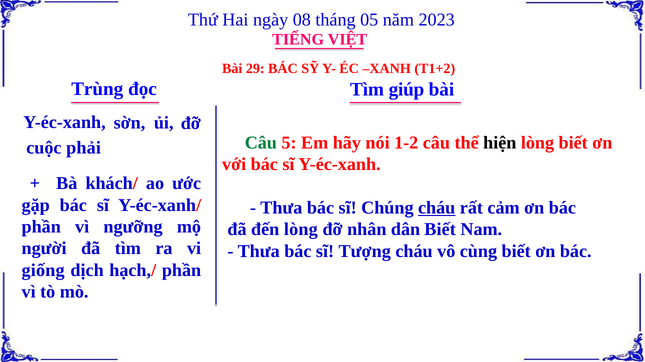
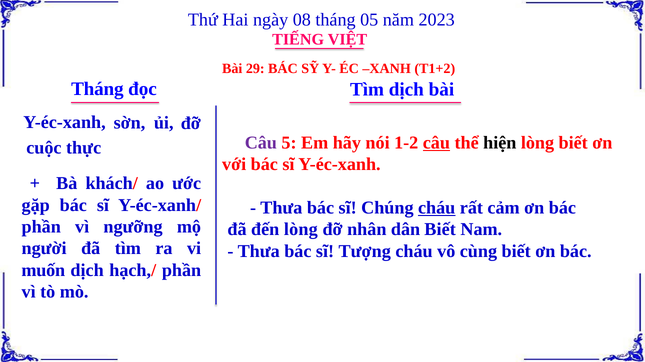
Trùng: Trùng -> Tháng (97, 89)
Tìm giúp: giúp -> dịch (406, 90)
Câu colour: green -> purple (261, 143)
câu underline: none -> present (436, 143)
phải: phải -> thực (84, 148)
giống: giống -> muốn (43, 270)
